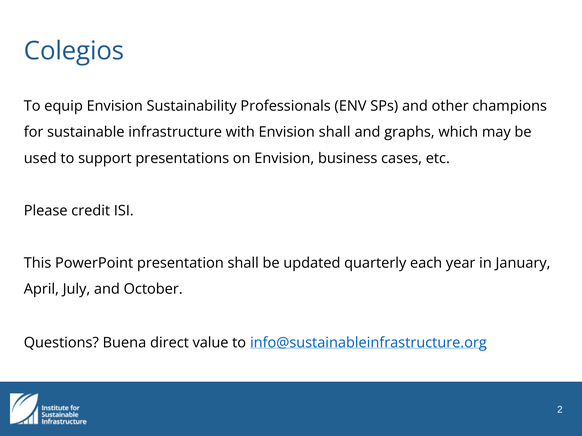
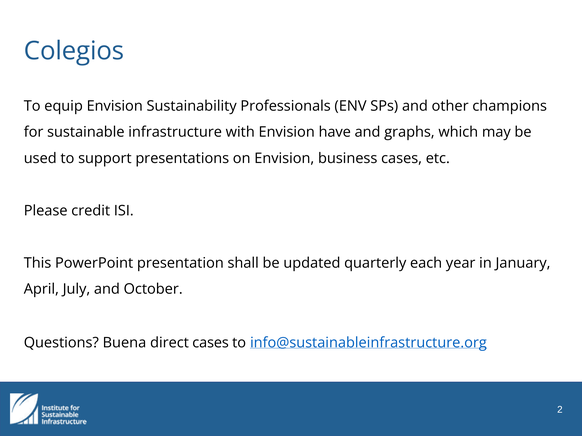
Envision shall: shall -> have (335, 132)
direct value: value -> cases (211, 343)
